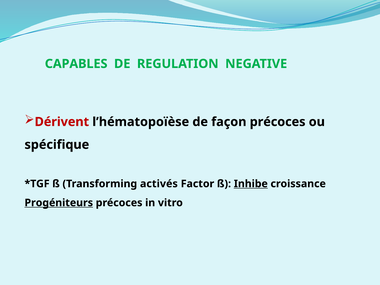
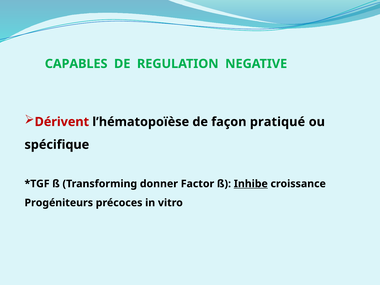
façon précoces: précoces -> pratiqué (278, 122)
activés: activés -> donner (159, 184)
Progéniteurs underline: present -> none (59, 203)
